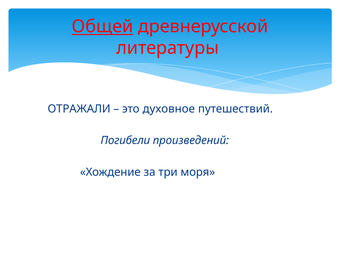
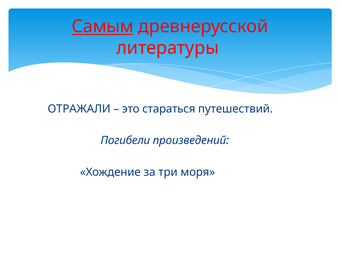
Общей: Общей -> Самым (103, 26)
духовное: духовное -> стараться (169, 109)
